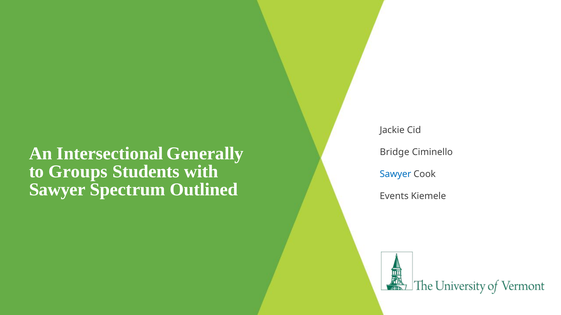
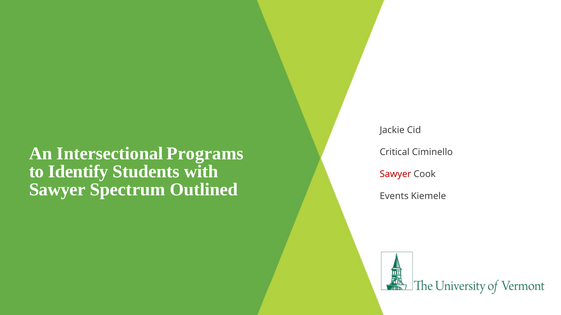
Generally: Generally -> Programs (205, 154)
Bridge: Bridge -> Critical (395, 152)
Groups: Groups -> Identify (78, 172)
Sawyer colour: blue -> red (395, 174)
